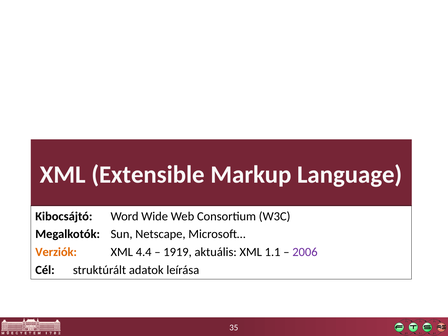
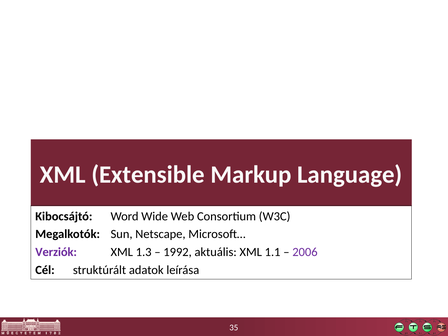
Verziók colour: orange -> purple (56, 252)
4.4: 4.4 -> 1.3 (144, 252)
1919: 1919 -> 1992 (178, 252)
